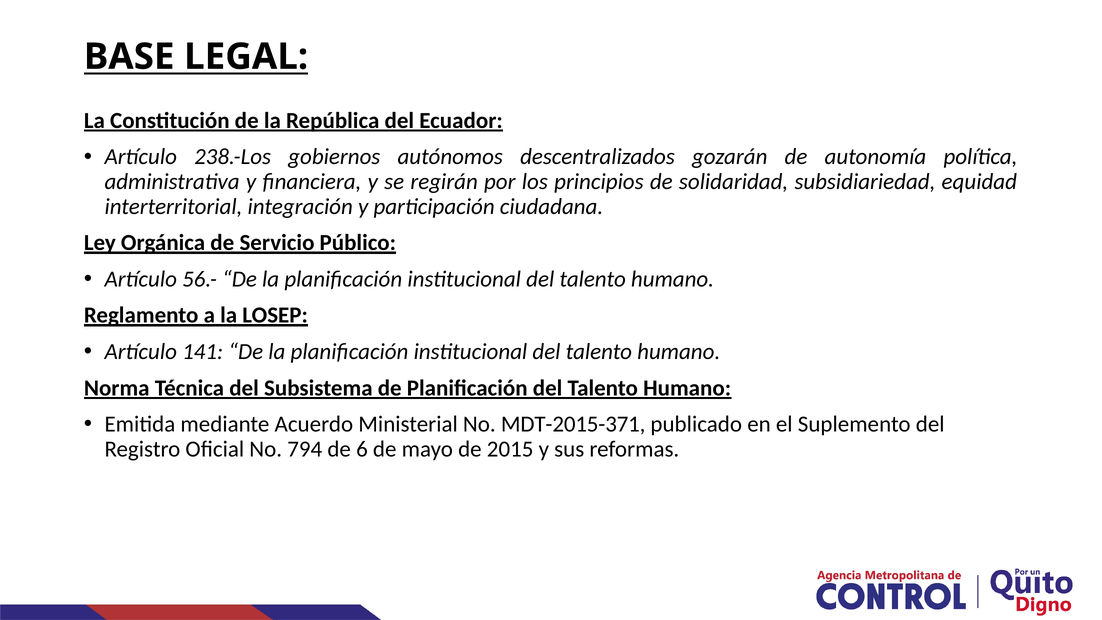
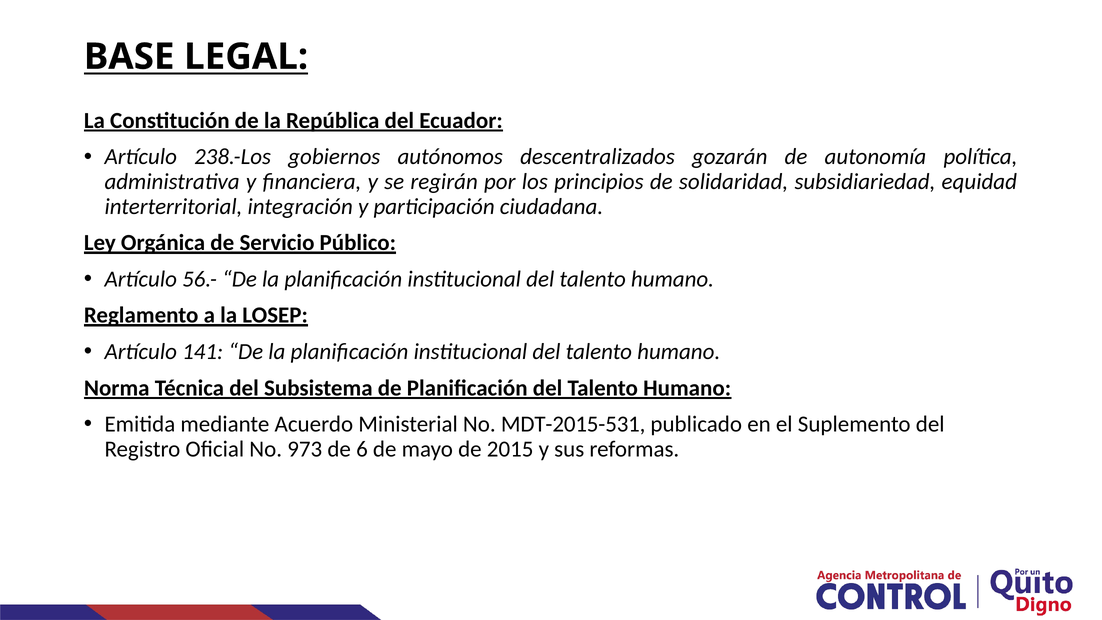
MDT-2015-371: MDT-2015-371 -> MDT-2015-531 (573, 424)
794: 794 -> 973 (305, 449)
